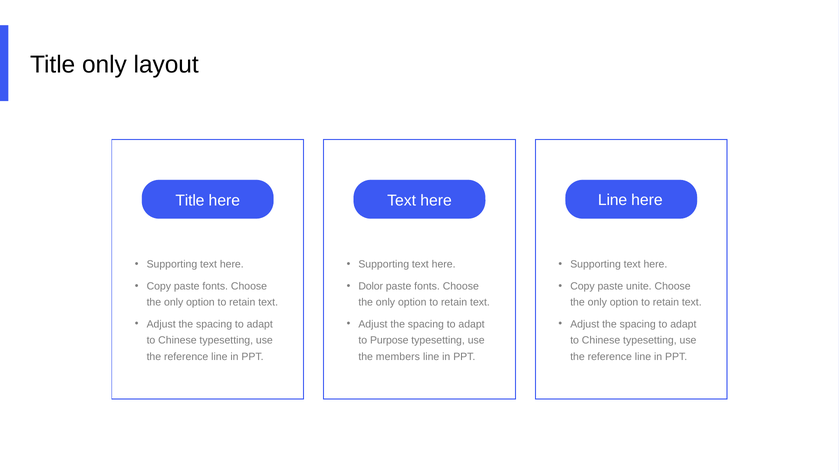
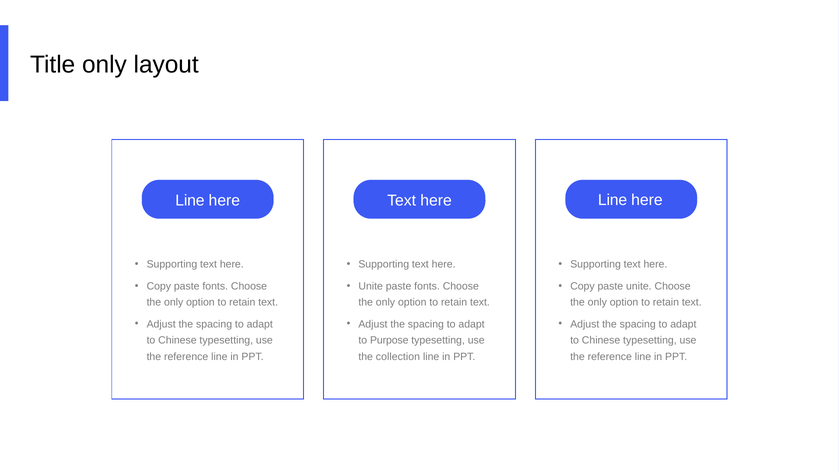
Title: Title -> Line (190, 201)
Dolor: Dolor -> Unite (371, 286)
members: members -> collection (398, 357)
